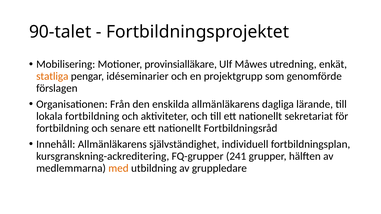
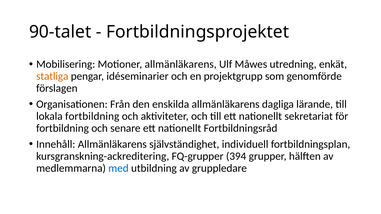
Motioner provinsialläkare: provinsialläkare -> allmänläkarens (181, 64)
241: 241 -> 394 (236, 156)
med colour: orange -> blue (118, 168)
